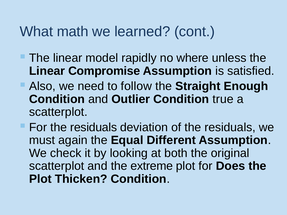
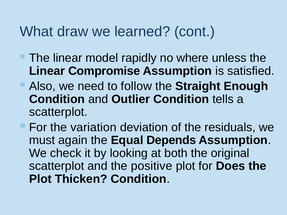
math: math -> draw (73, 32)
true: true -> tells (223, 99)
For the residuals: residuals -> variation (93, 127)
Different: Different -> Depends (171, 140)
extreme: extreme -> positive (152, 166)
